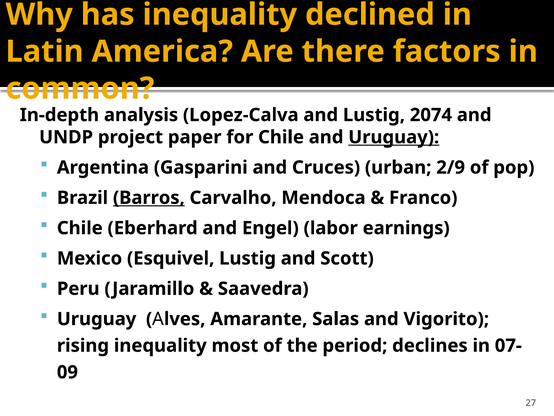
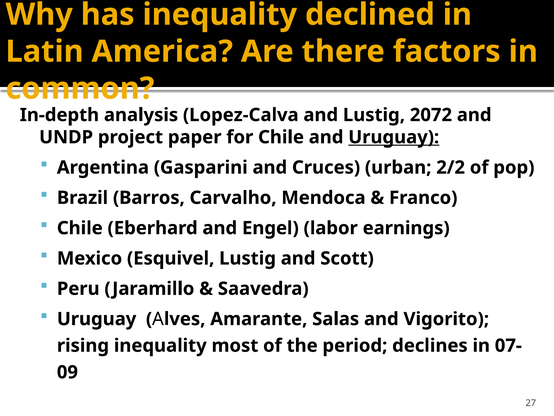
2074: 2074 -> 2072 (431, 115)
2/9: 2/9 -> 2/2 (451, 167)
Barros underline: present -> none (149, 198)
